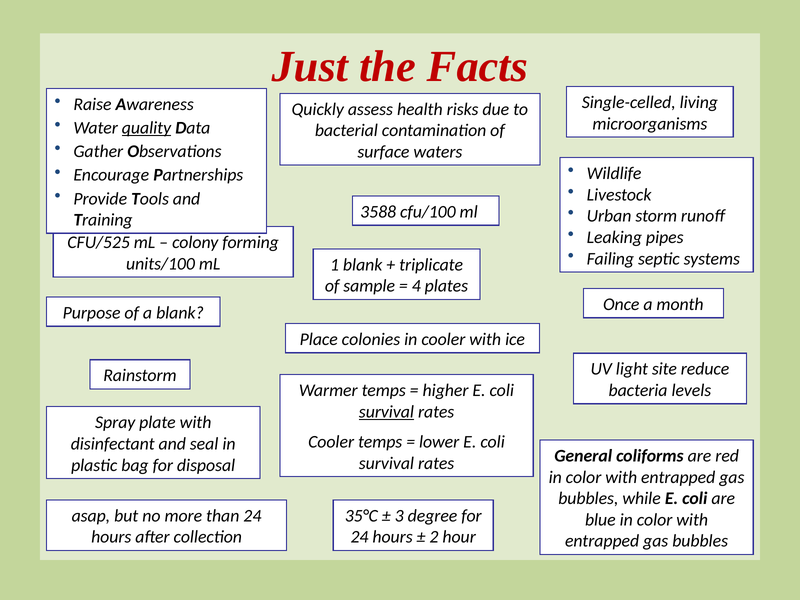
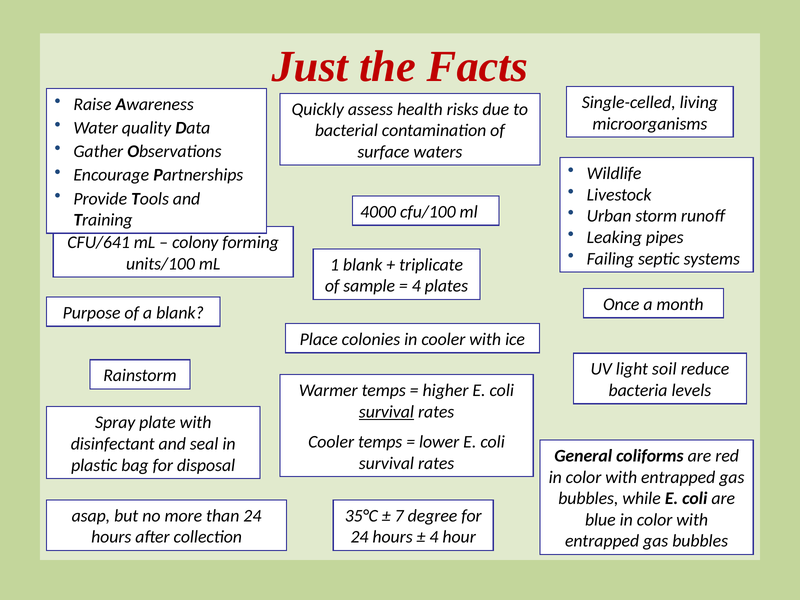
quality underline: present -> none (146, 128)
3588: 3588 -> 4000 (378, 212)
CFU/525: CFU/525 -> CFU/641 (99, 242)
site: site -> soil (664, 369)
3: 3 -> 7 (399, 516)
2: 2 -> 4 (434, 537)
